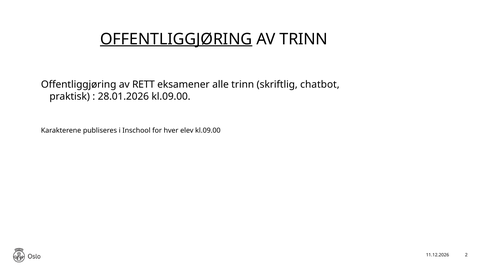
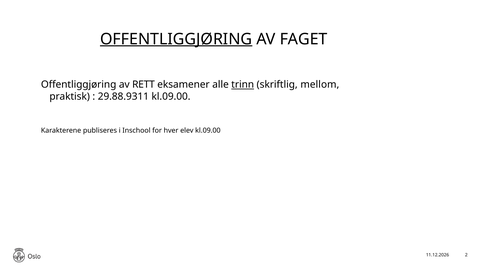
AV TRINN: TRINN -> FAGET (304, 39)
trinn underline: none -> present (243, 85)
chatbot: chatbot -> mellom (320, 85)
28.01.2026: 28.01.2026 -> 29.88.9311 (123, 97)
